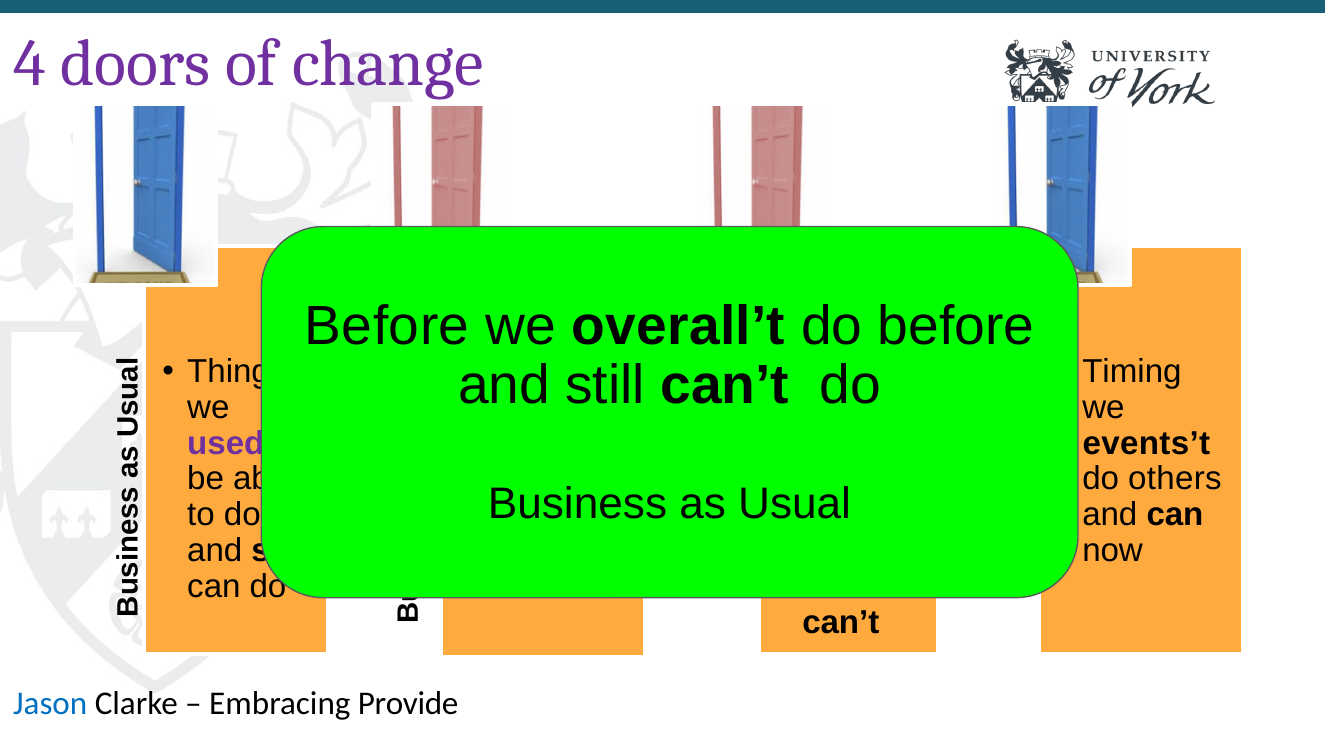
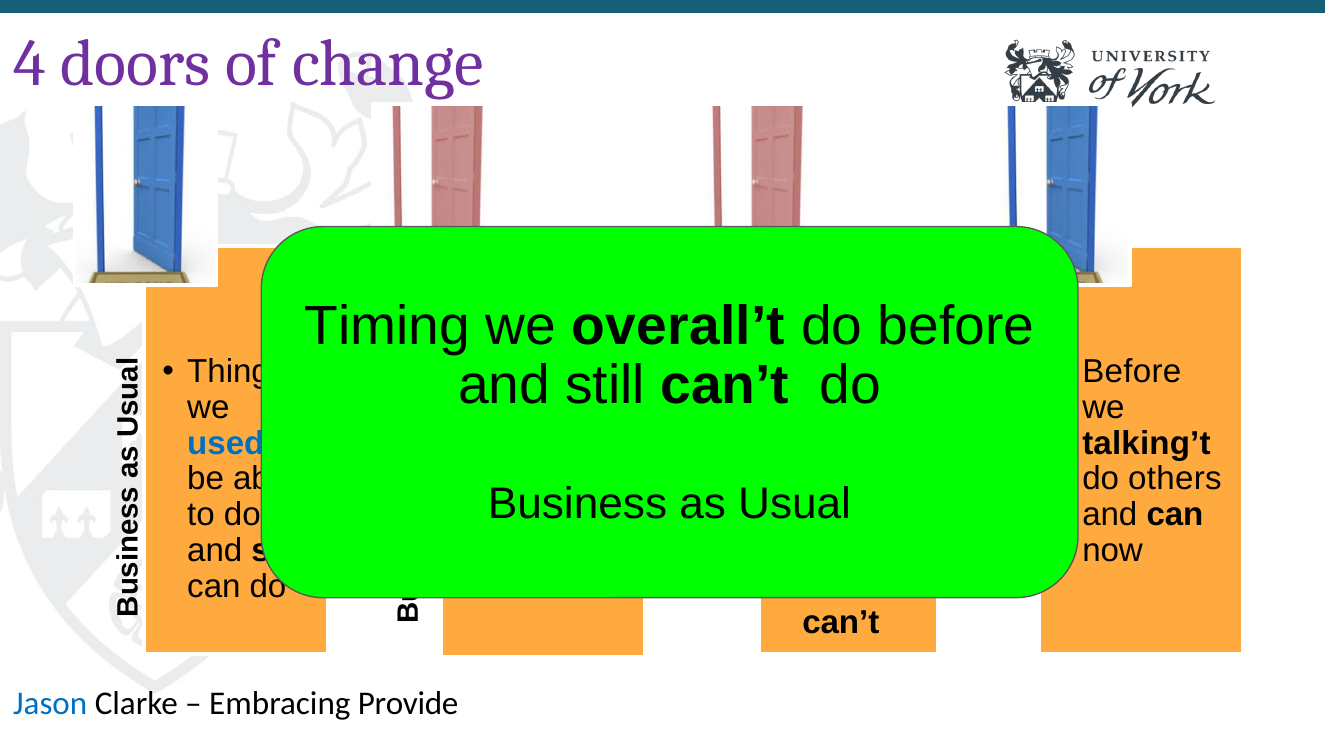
Before: Before -> Timing (387, 326)
Timing: Timing -> Before (1132, 372)
used colour: purple -> blue (226, 443)
events’t: events’t -> talking’t (1146, 443)
